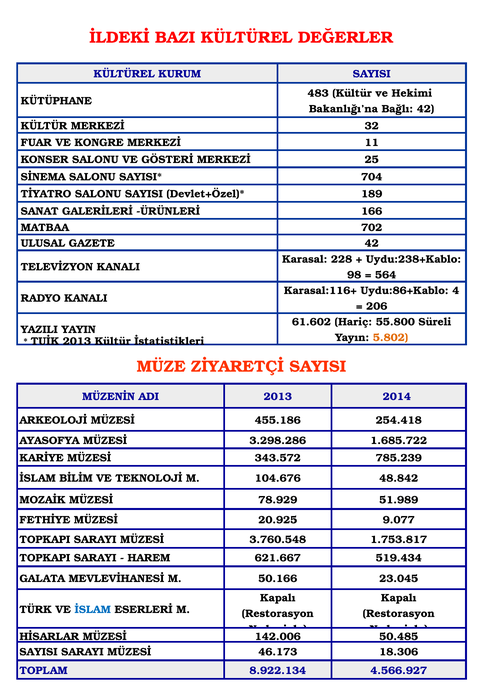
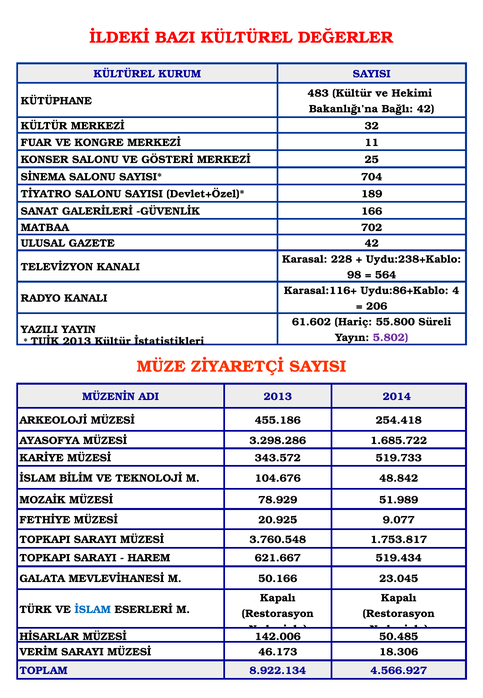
ÜRÜNLERİ: ÜRÜNLERİ -> GÜVENLİK (168, 211)
5.802 colour: orange -> purple (391, 337)
785.239: 785.239 -> 519.733 (399, 458)
SAYISI: SAYISI -> VERİM (39, 652)
